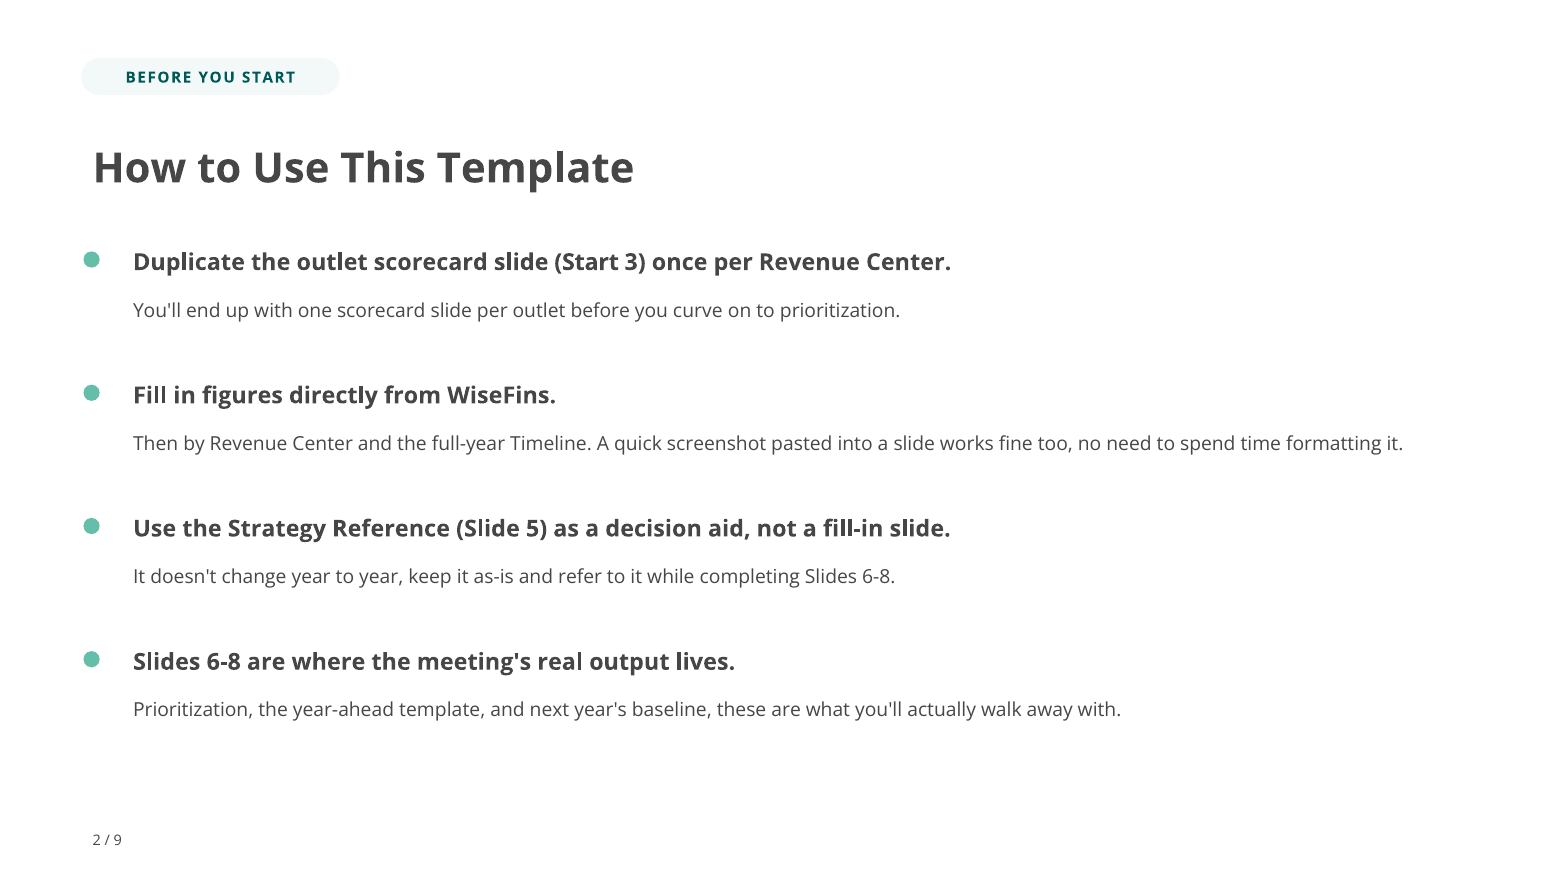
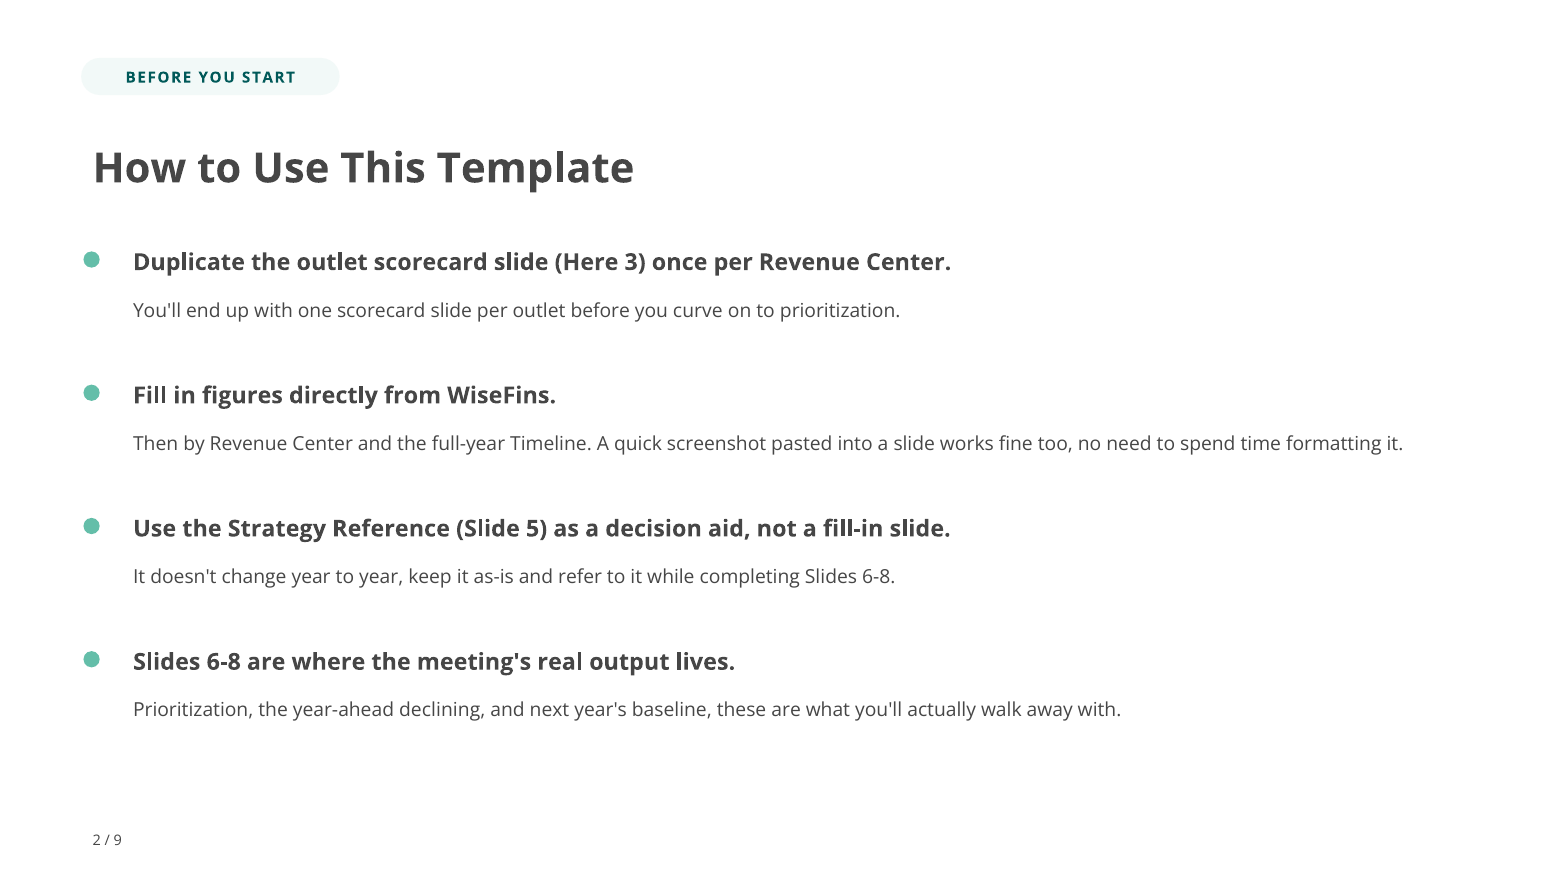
slide Start: Start -> Here (586, 262)
year-ahead template: template -> declining (442, 711)
